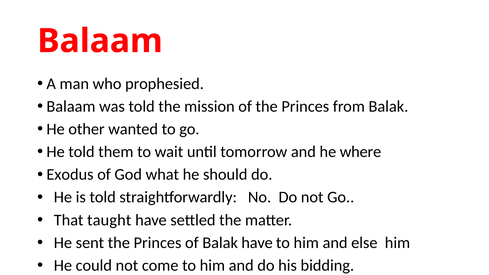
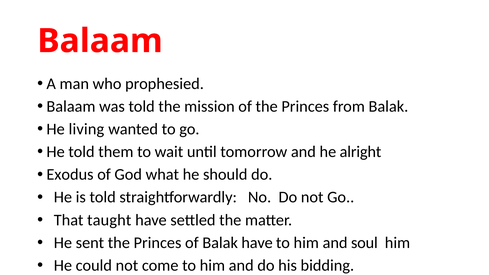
other: other -> living (86, 129)
where: where -> alright (360, 152)
else: else -> soul (364, 243)
